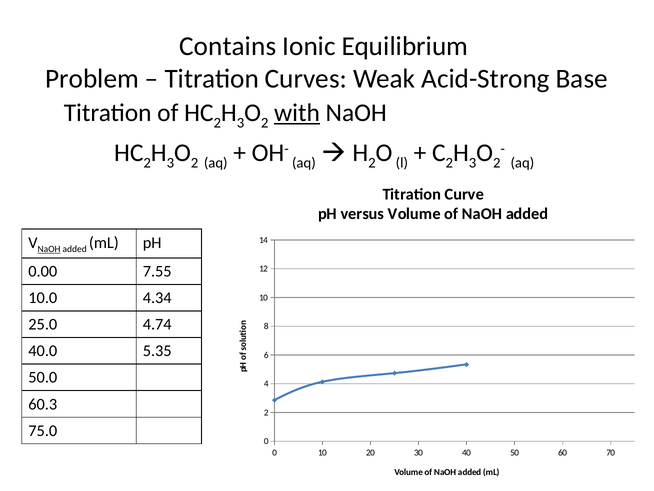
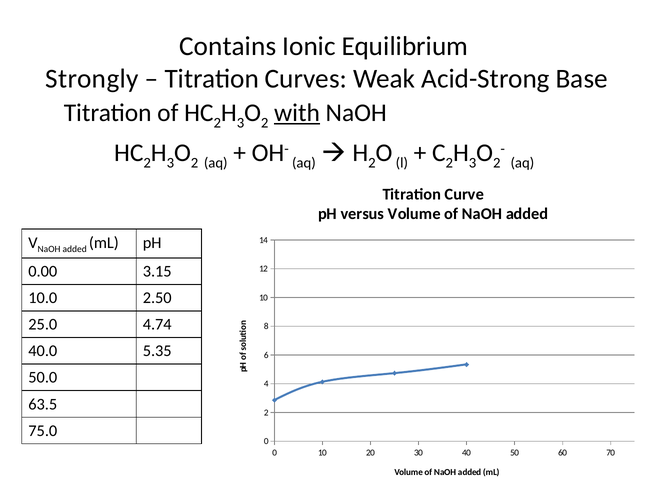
Problem: Problem -> Strongly (92, 79)
NaOH underline: present -> none (49, 249)
7.55: 7.55 -> 3.15 (157, 271)
4.34: 4.34 -> 2.50 (157, 298)
60.3: 60.3 -> 63.5 (43, 404)
